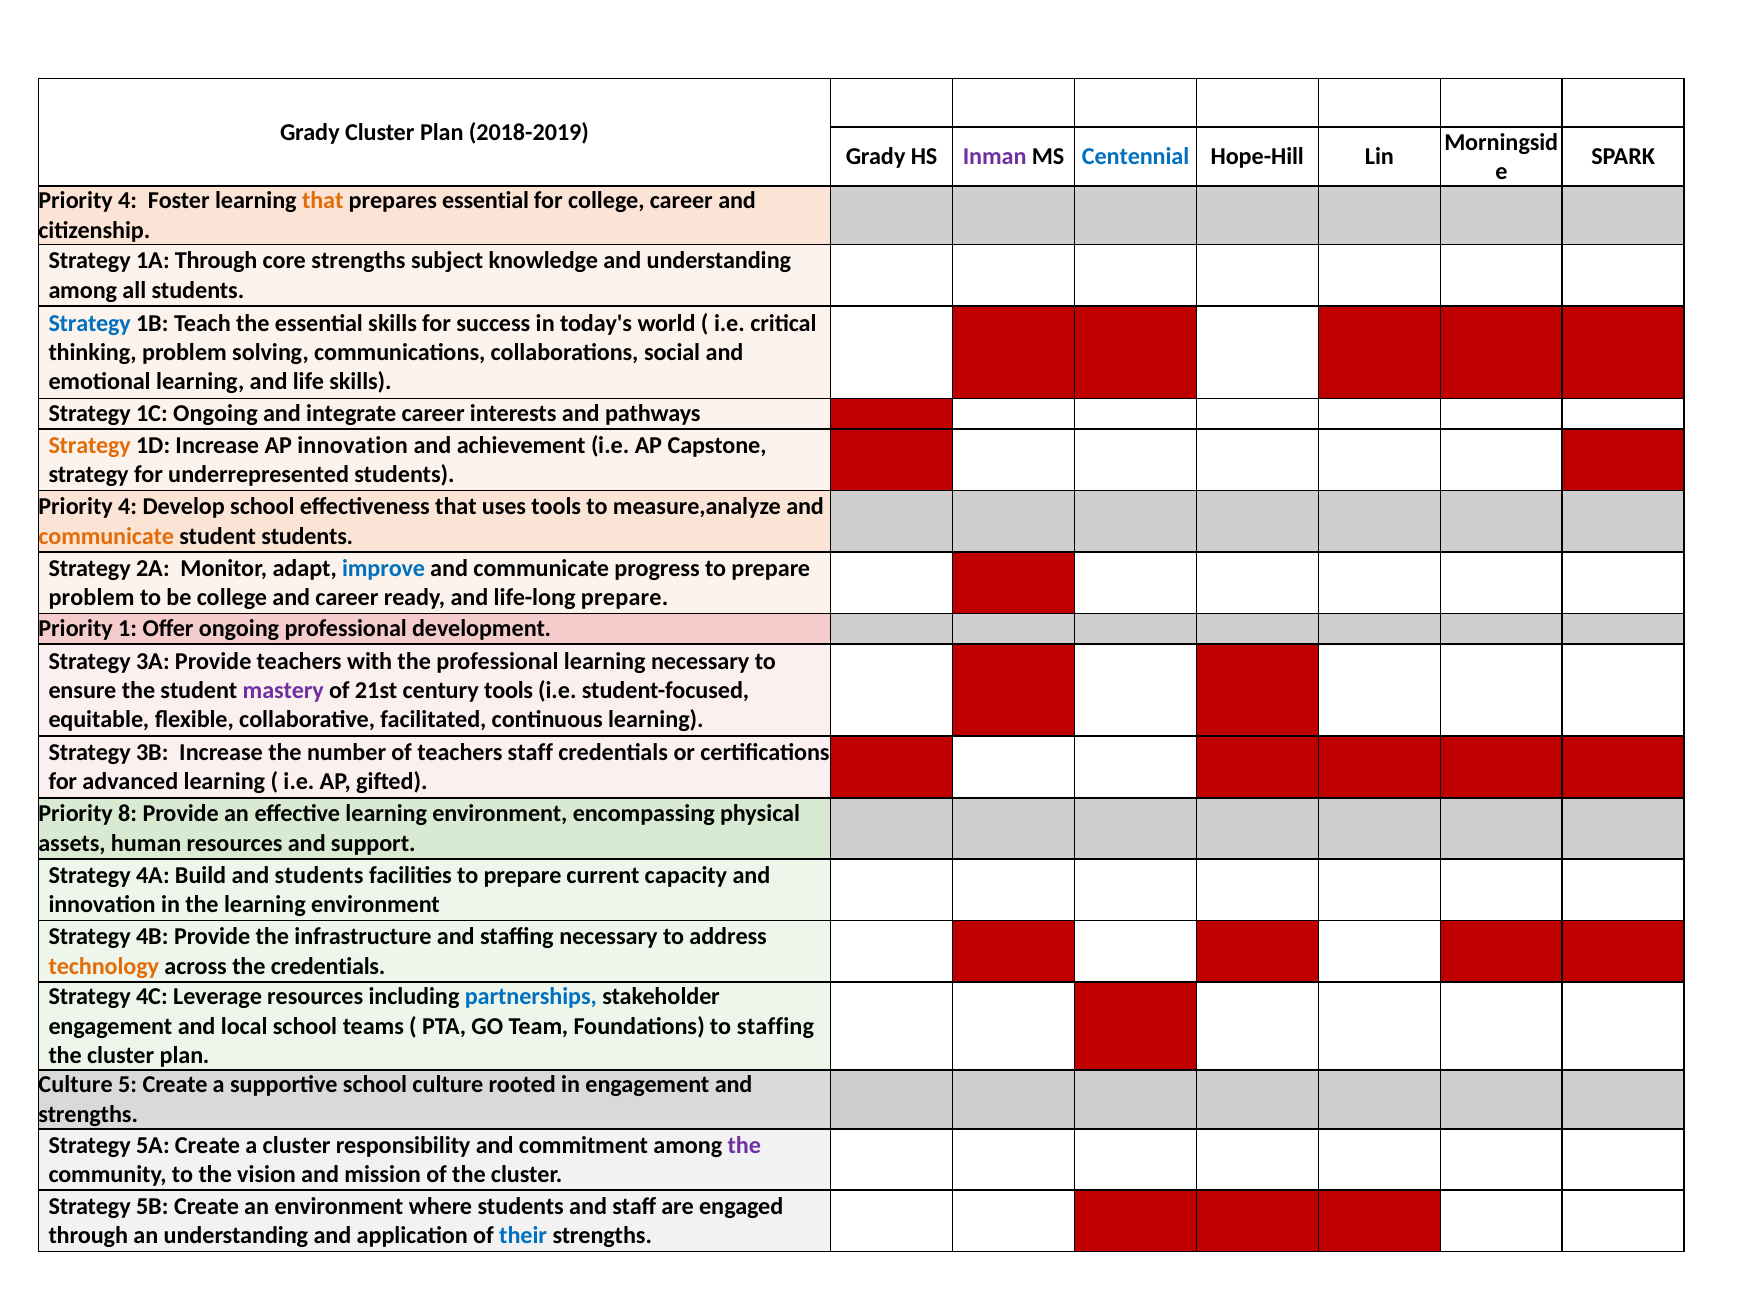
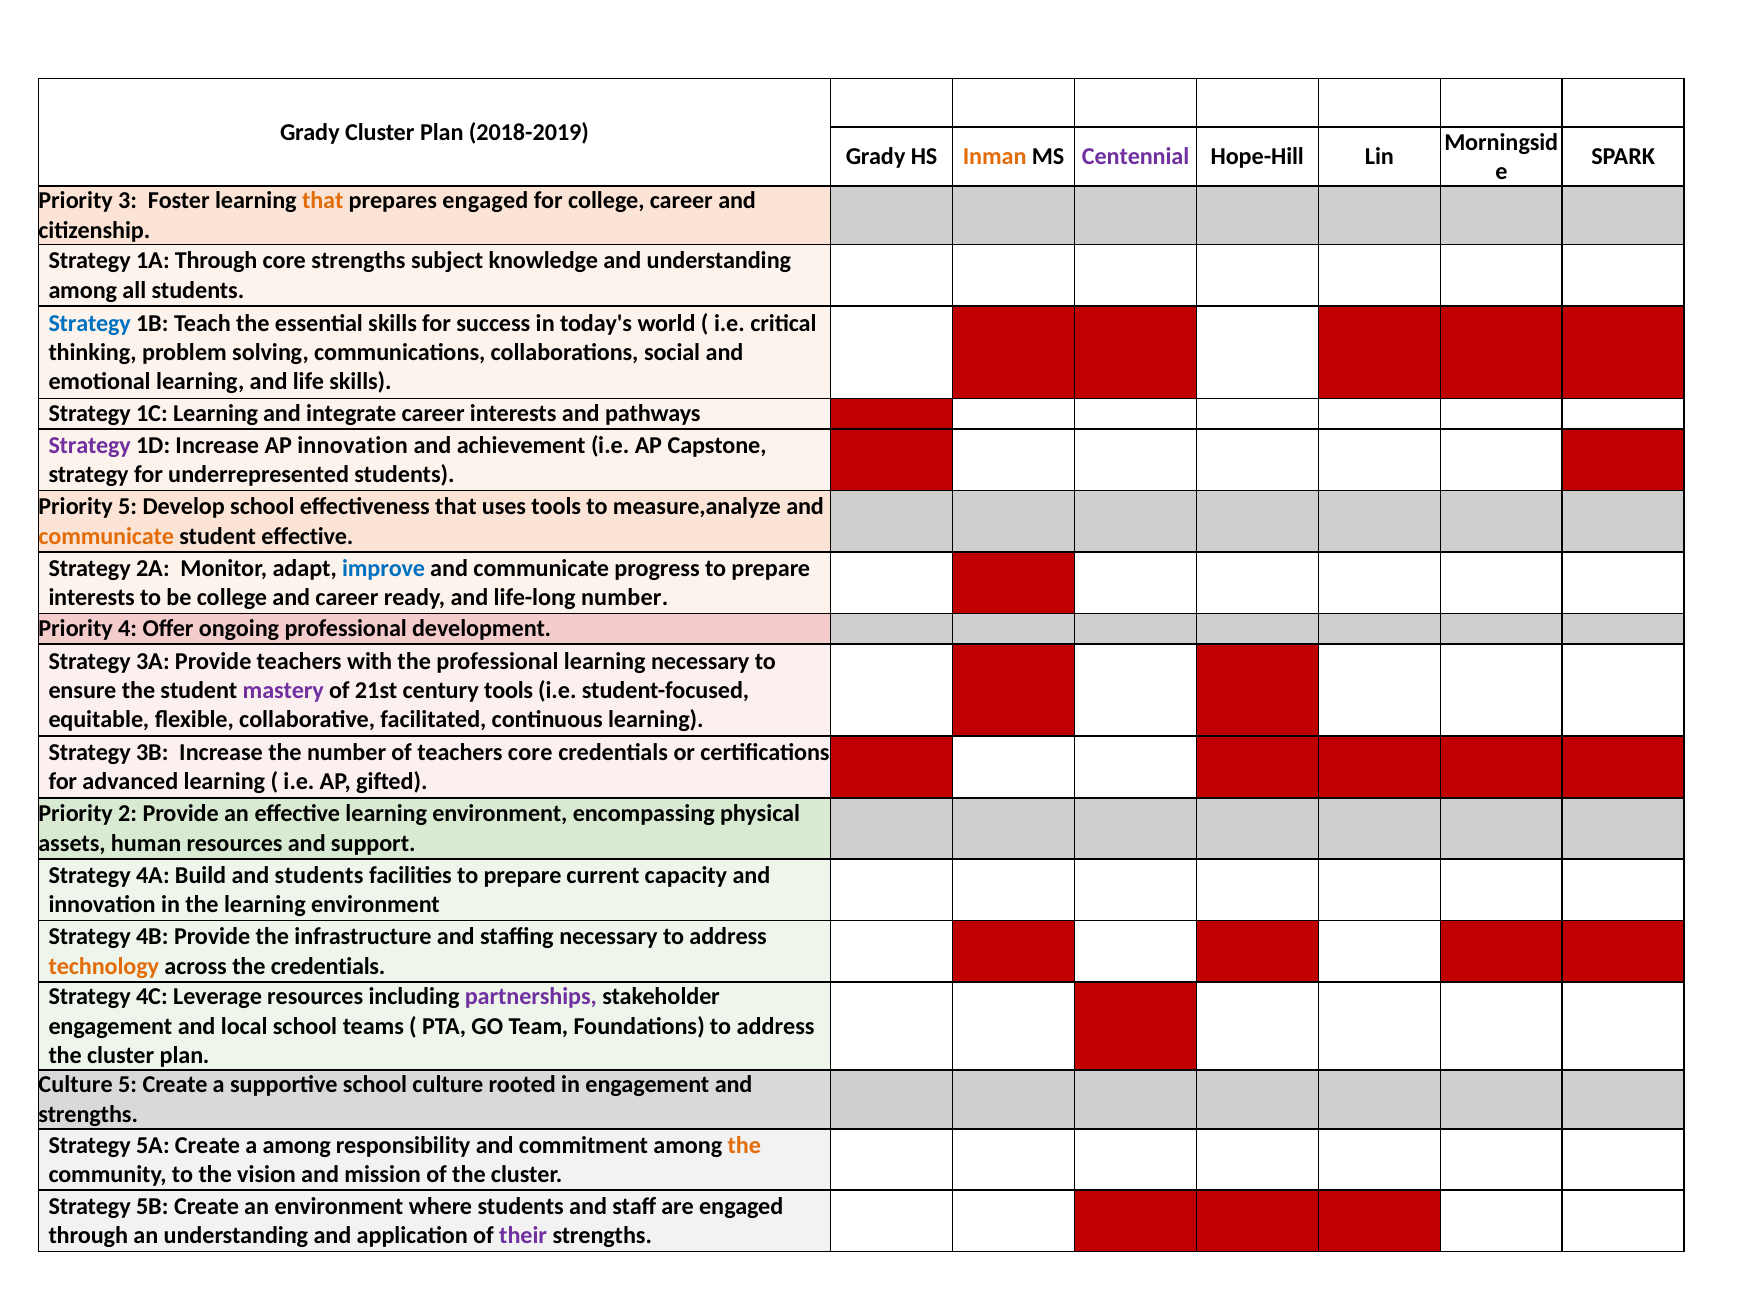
Inman colour: purple -> orange (995, 157)
Centennial colour: blue -> purple (1136, 157)
4: 4 -> 3 (128, 201)
prepares essential: essential -> engaged (485, 201)
1C Ongoing: Ongoing -> Learning (216, 414)
Strategy colour: orange -> purple (90, 445)
4: 4 -> 5 (128, 507)
student students: students -> effective (307, 536)
problem: problem -> interests (92, 598)
life-long prepare: prepare -> number (625, 598)
1: 1 -> 4 (128, 629)
teachers staff: staff -> core (530, 753)
8: 8 -> 2 (128, 814)
partnerships colour: blue -> purple (531, 997)
Foundations to staffing: staffing -> address (776, 1026)
a cluster: cluster -> among (297, 1145)
the colour: purple -> orange (744, 1145)
their colour: blue -> purple (523, 1236)
